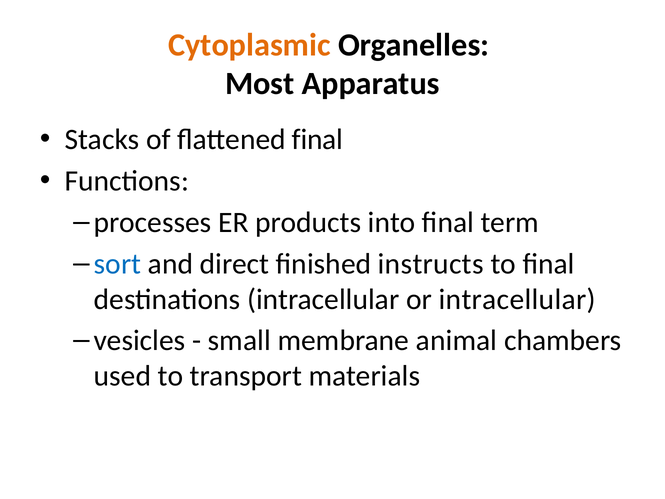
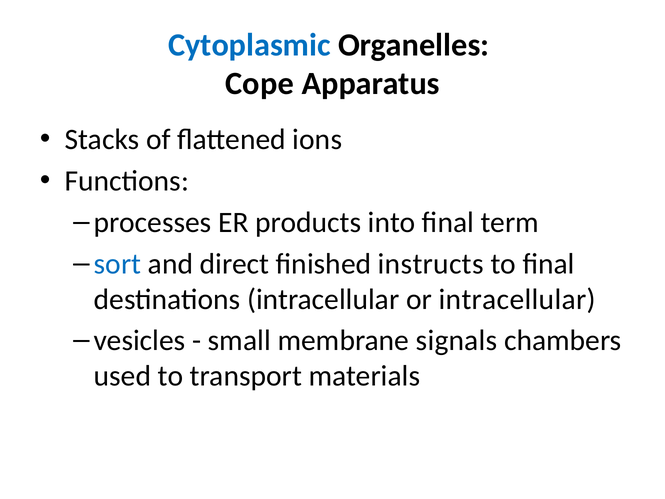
Cytoplasmic colour: orange -> blue (249, 45)
Most: Most -> Cope (260, 84)
flattened final: final -> ions (317, 140)
animal: animal -> signals (456, 341)
